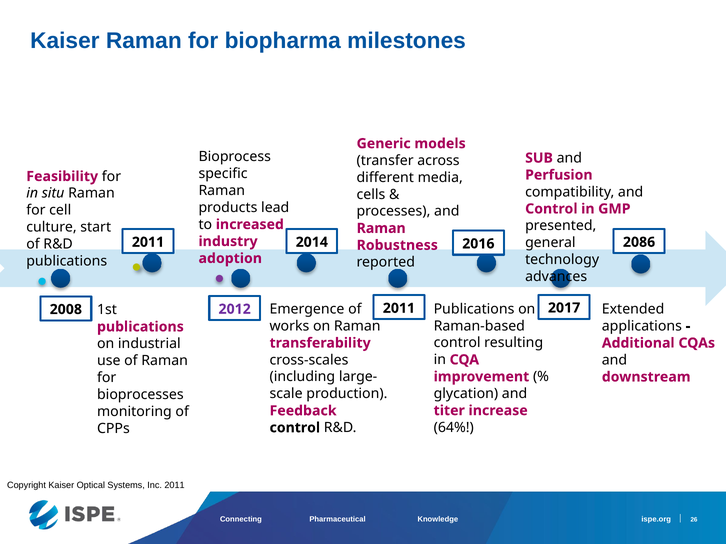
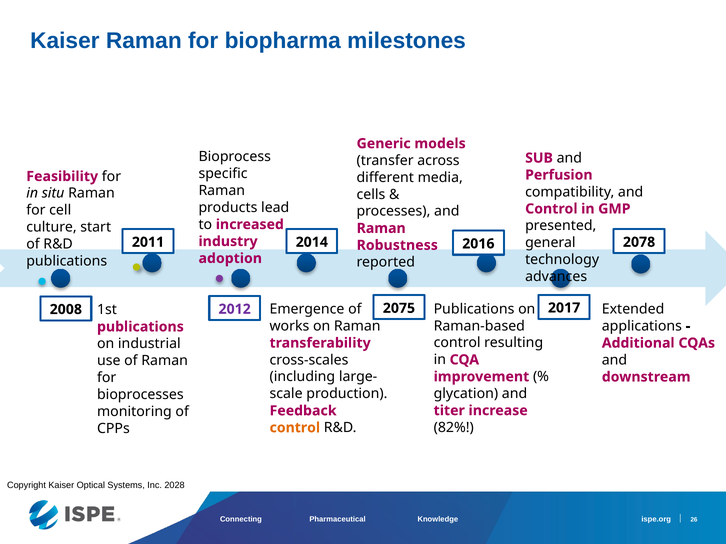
2086: 2086 -> 2078 (639, 242)
2011: 2011 -> 2075 (399, 308)
64%: 64% -> 82% (454, 428)
control colour: black -> orange (295, 428)
Inc 2011: 2011 -> 2028 (175, 486)
